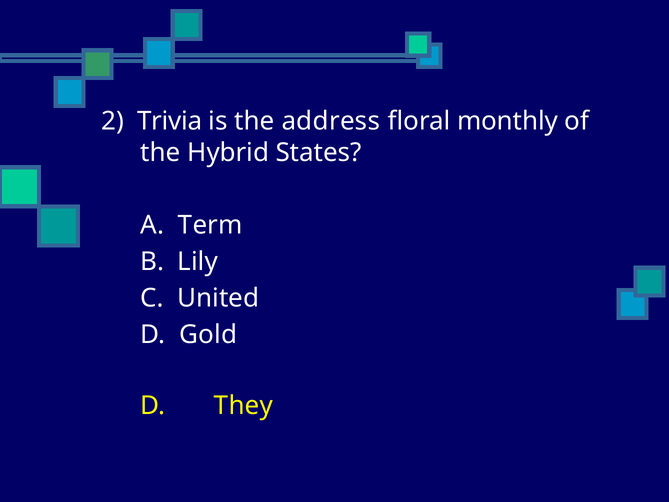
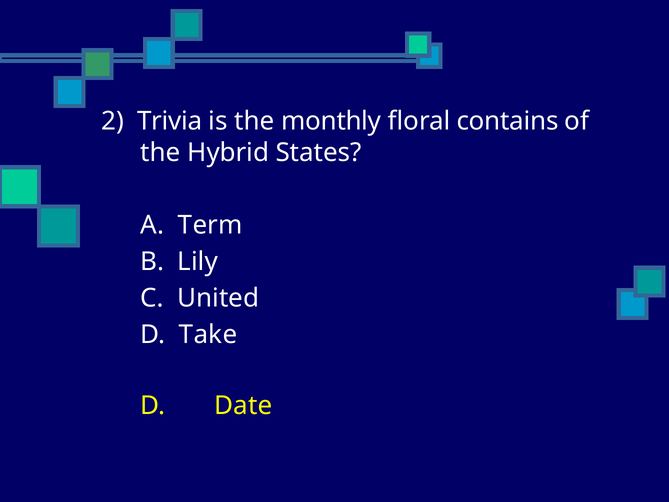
address: address -> monthly (331, 121)
monthly: monthly -> contains (508, 121)
Gold: Gold -> Take (208, 335)
They: They -> Date (243, 405)
